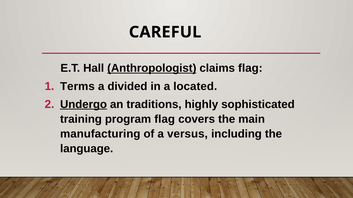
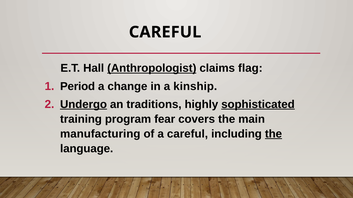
Terms: Terms -> Period (78, 87)
divided: divided -> change (127, 87)
located: located -> kinship (195, 87)
sophisticated underline: none -> present (258, 105)
program flag: flag -> fear (165, 119)
a versus: versus -> careful (187, 134)
the underline: none -> present (273, 134)
